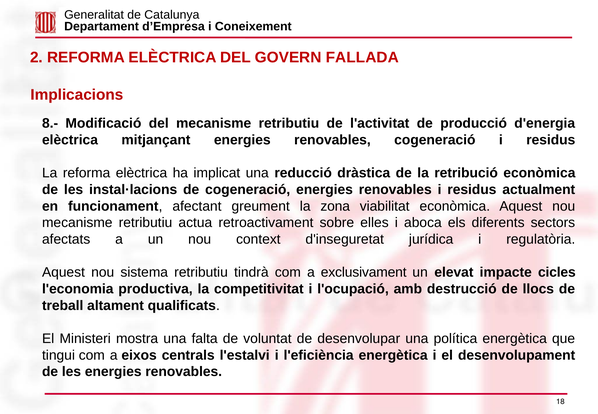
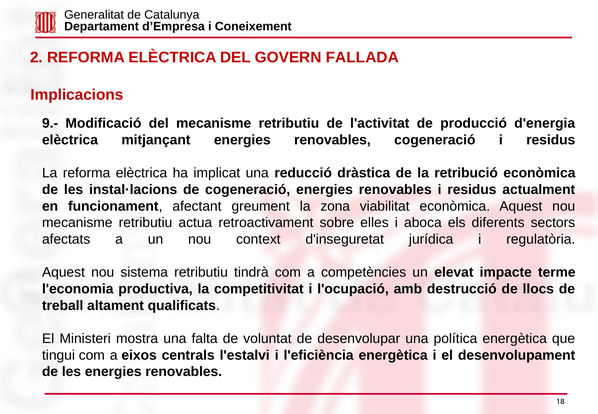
8.-: 8.- -> 9.- (50, 123)
exclusivament: exclusivament -> competències (364, 272)
cicles: cicles -> terme (557, 272)
